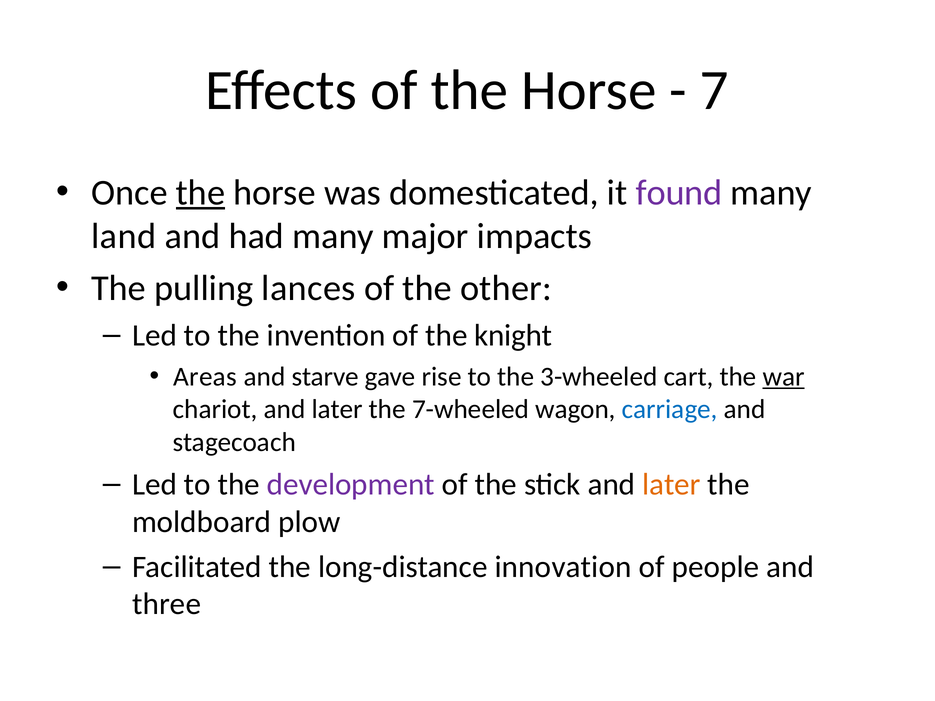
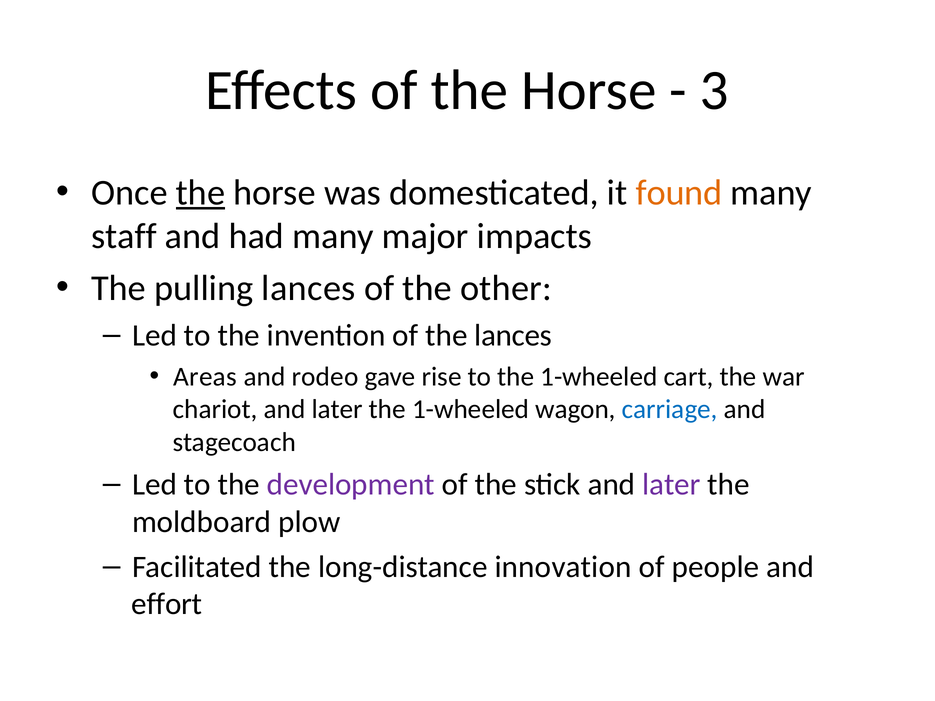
7: 7 -> 3 (714, 91)
found colour: purple -> orange (679, 193)
land: land -> staff (124, 236)
the knight: knight -> lances (513, 336)
starve: starve -> rodeo (325, 377)
to the 3-wheeled: 3-wheeled -> 1-wheeled (599, 377)
war underline: present -> none (784, 377)
later the 7-wheeled: 7-wheeled -> 1-wheeled (471, 410)
later colour: orange -> purple (671, 485)
three: three -> effort (167, 604)
